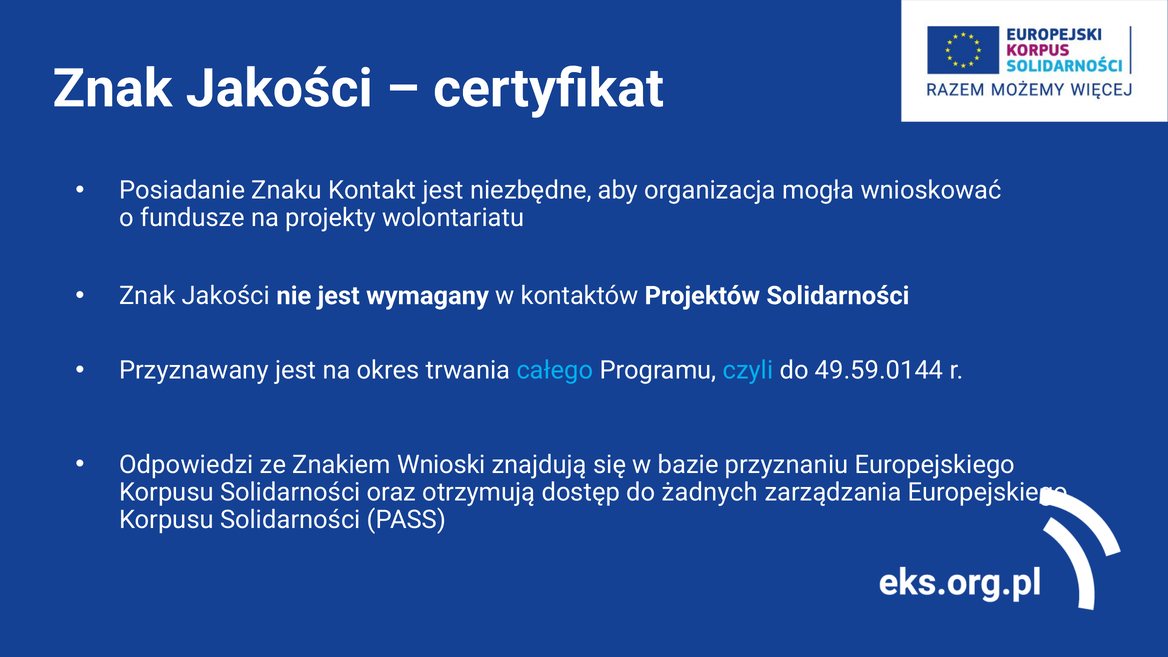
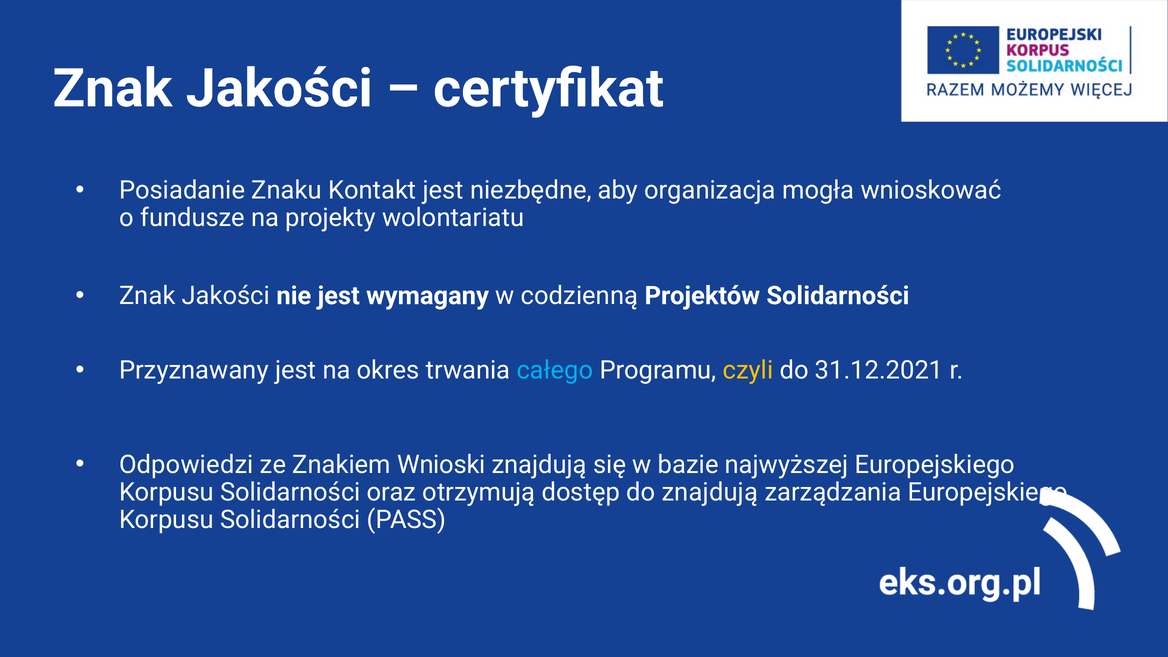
kontaktów: kontaktów -> codzienną (579, 296)
czyli colour: light blue -> yellow (748, 370)
49.59.0144: 49.59.0144 -> 31.12.2021 (879, 370)
przyznaniu: przyznaniu -> najwyższej (787, 465)
do żadnych: żadnych -> znajdują (710, 492)
